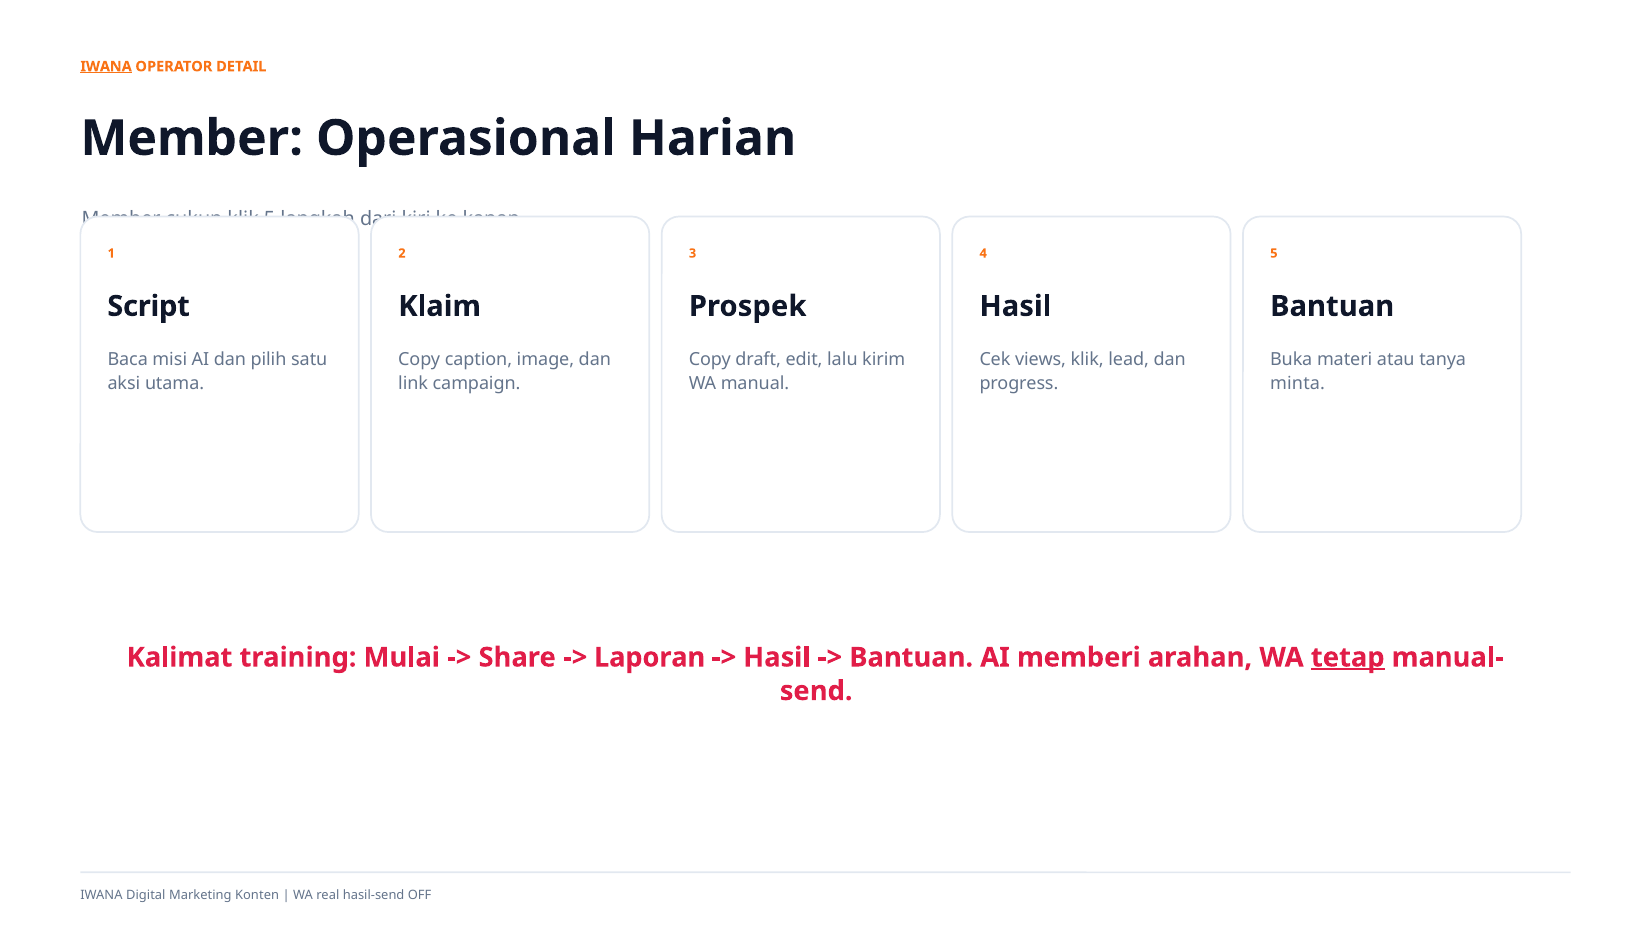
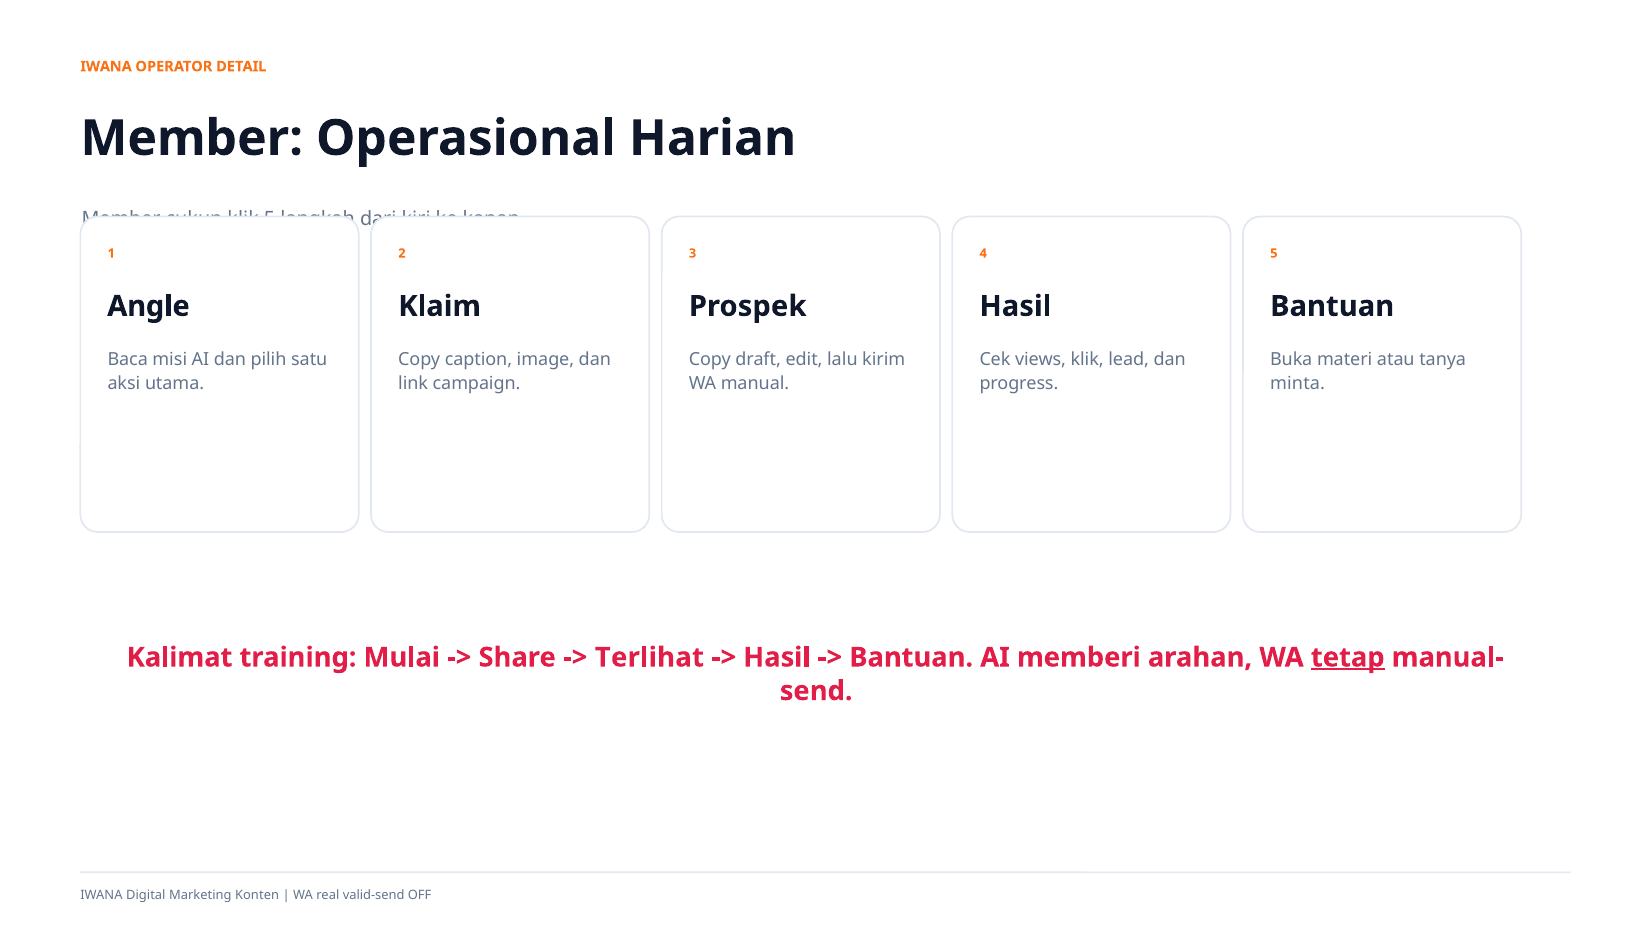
IWANA underline: present -> none (106, 66)
Script: Script -> Angle (149, 306)
Laporan: Laporan -> Terlihat (649, 657)
hasil-send: hasil-send -> valid-send (374, 895)
